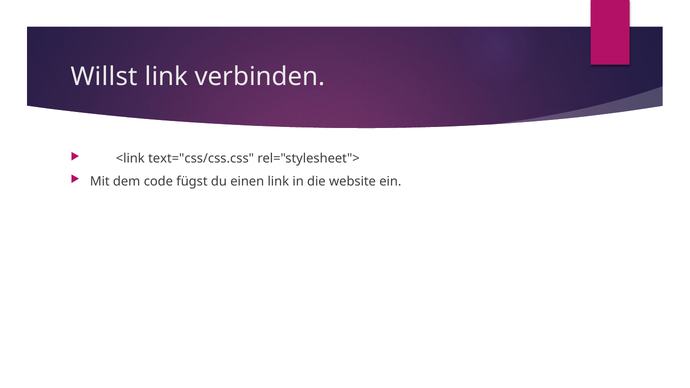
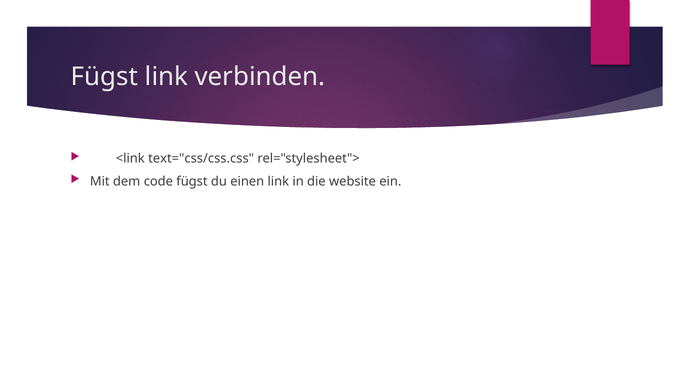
Willst: Willst -> Fügst (104, 77)
